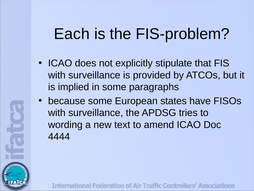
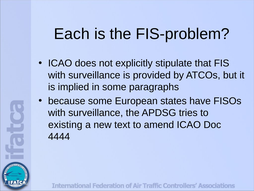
wording: wording -> existing (65, 124)
